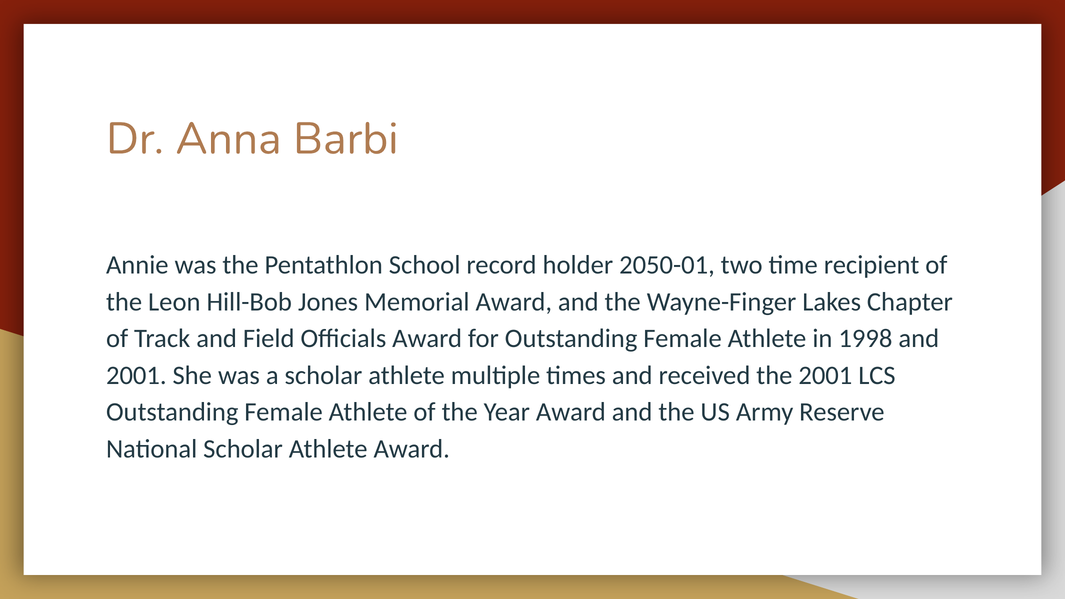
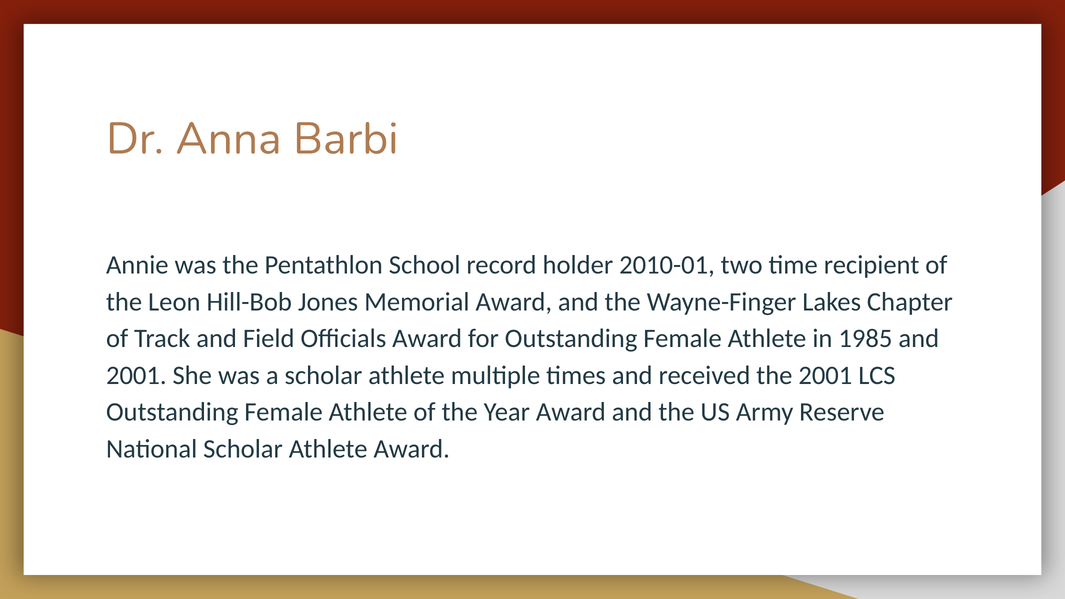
2050-01: 2050-01 -> 2010-01 (667, 265)
1998: 1998 -> 1985 (865, 339)
